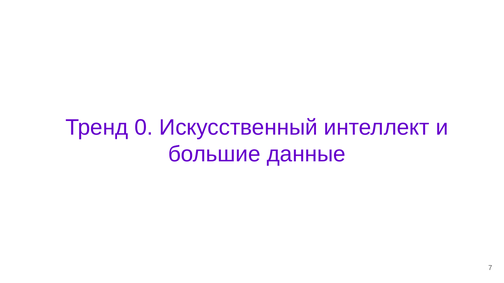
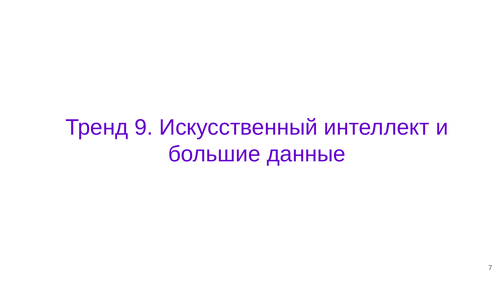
0: 0 -> 9 (144, 128)
